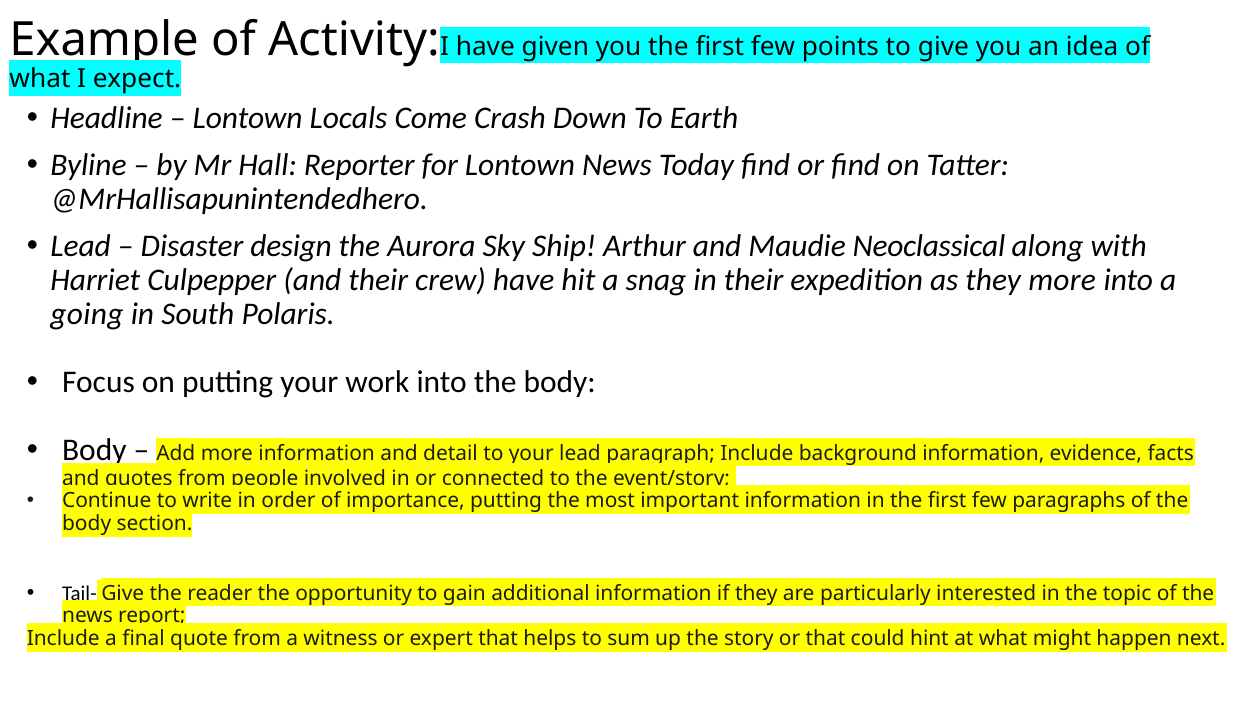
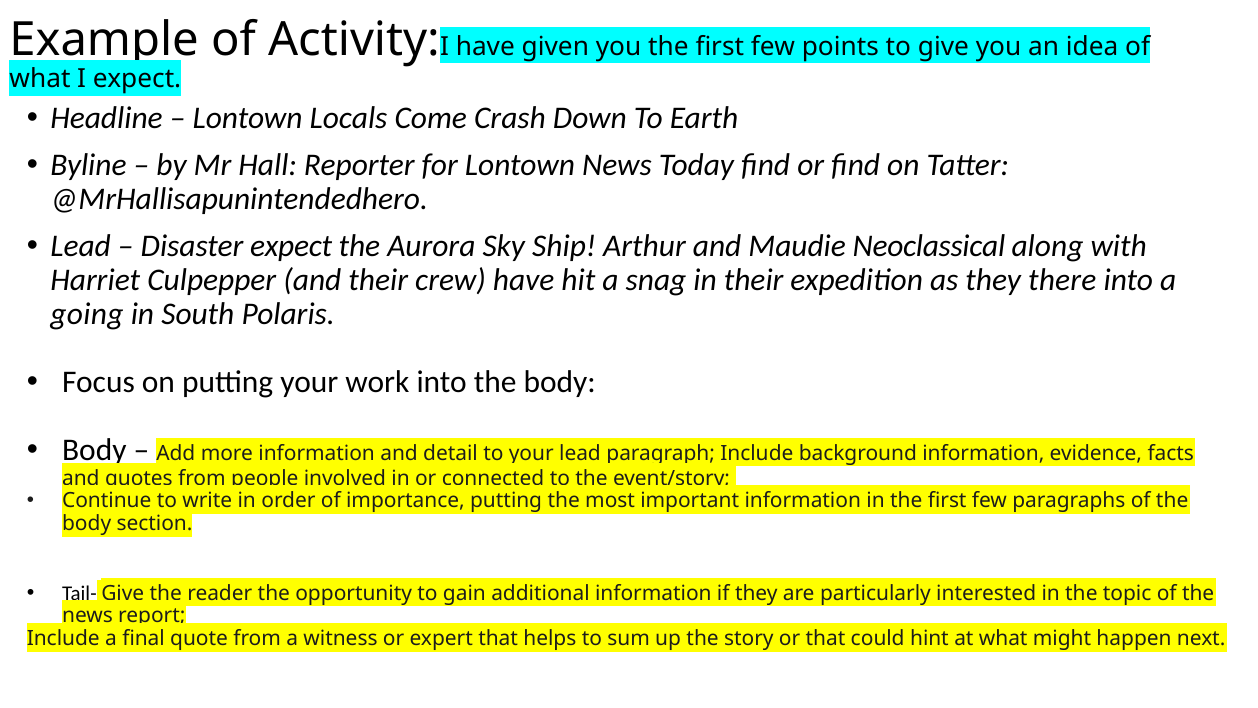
Disaster design: design -> expect (291, 246)
they more: more -> there (1062, 280)
